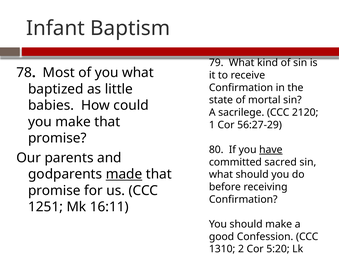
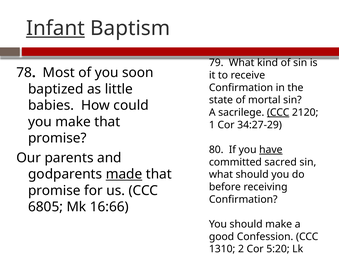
Infant underline: none -> present (55, 28)
you what: what -> soon (138, 73)
CCC underline: none -> present (278, 113)
56:27-29: 56:27-29 -> 34:27-29 (260, 125)
1251: 1251 -> 6805 (46, 207)
16:11: 16:11 -> 16:66 (109, 207)
